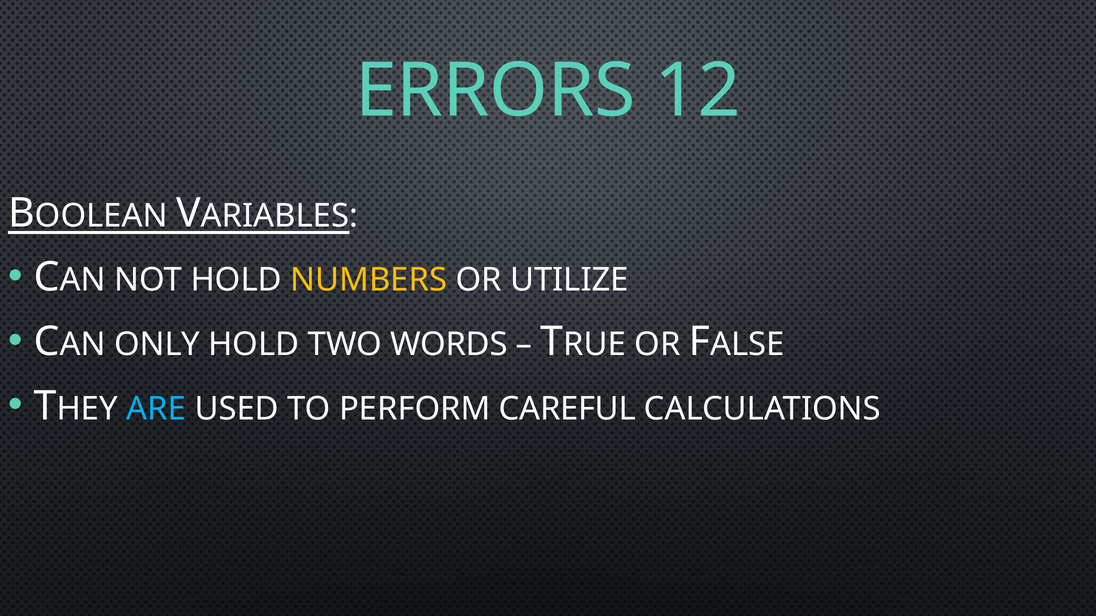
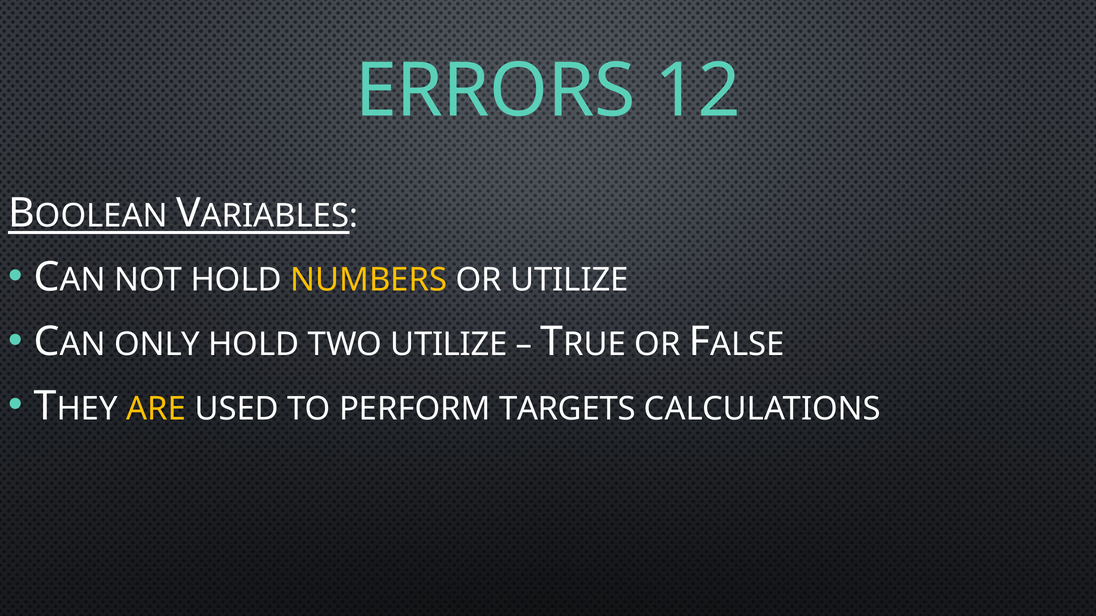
TWO WORDS: WORDS -> UTILIZE (449, 345)
ARE colour: light blue -> yellow (156, 409)
CAREFUL: CAREFUL -> TARGETS (567, 409)
